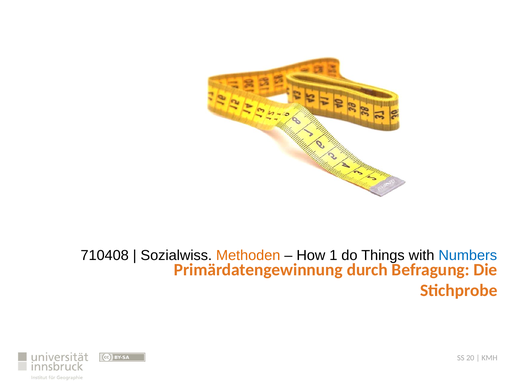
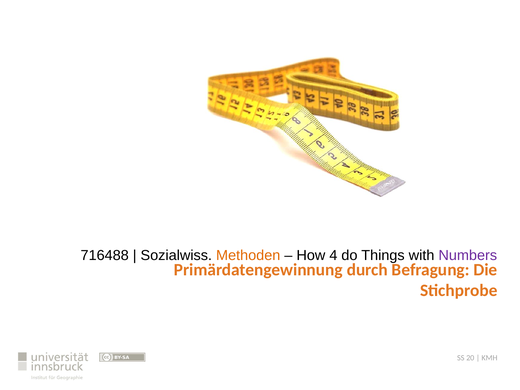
710408: 710408 -> 716488 (105, 255)
1: 1 -> 4 (333, 255)
Numbers colour: blue -> purple (468, 255)
